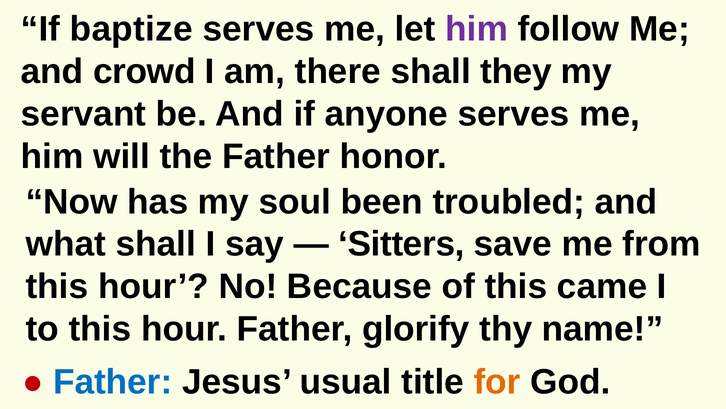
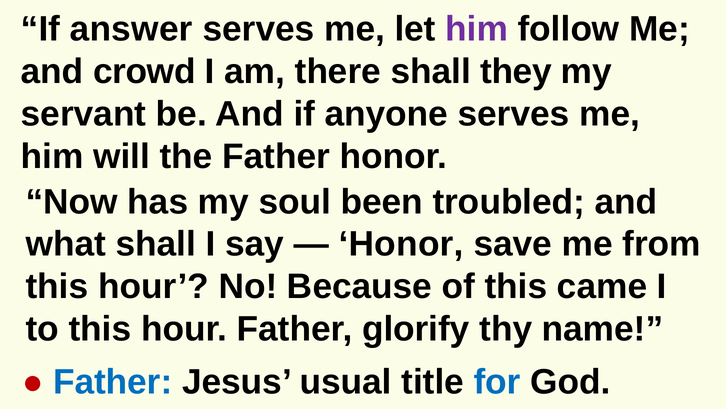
baptize: baptize -> answer (131, 29)
Sitters: Sitters -> Honor (401, 244)
for colour: orange -> blue (497, 382)
